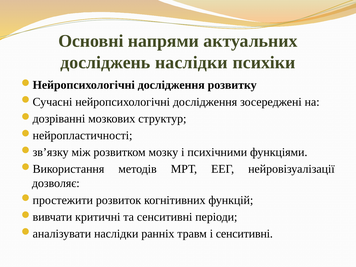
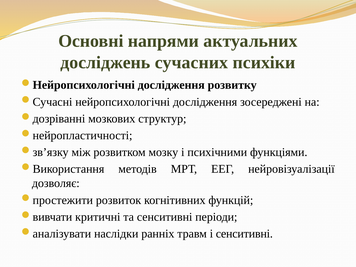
досліджень наслідки: наслідки -> сучасних (191, 62)
